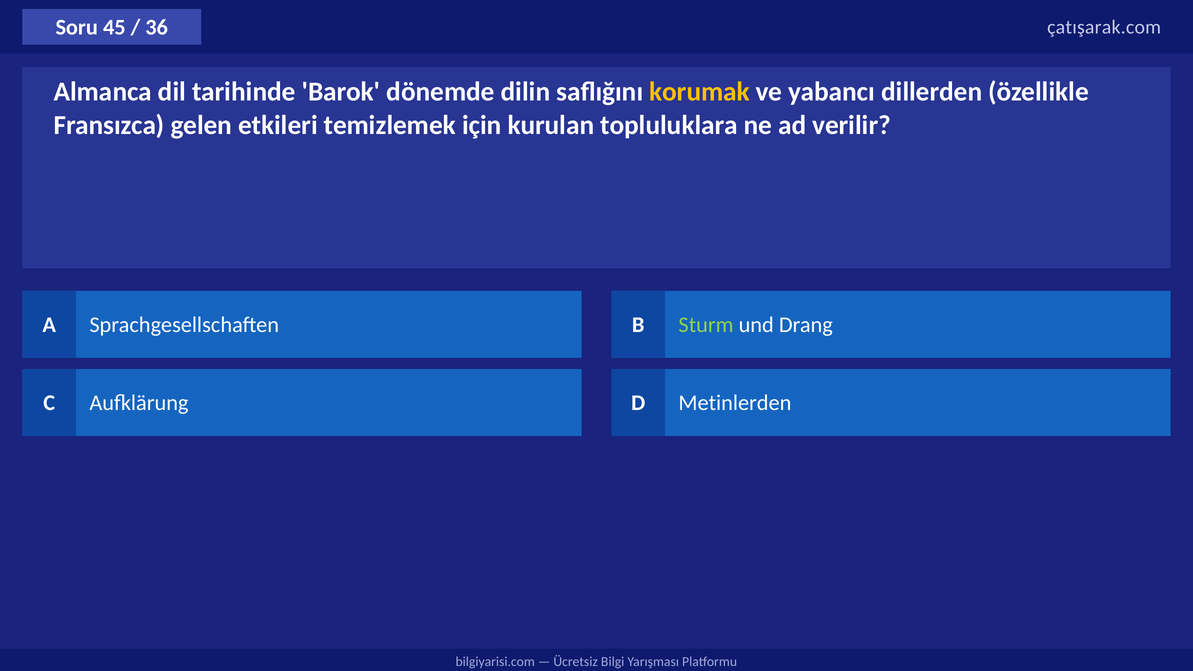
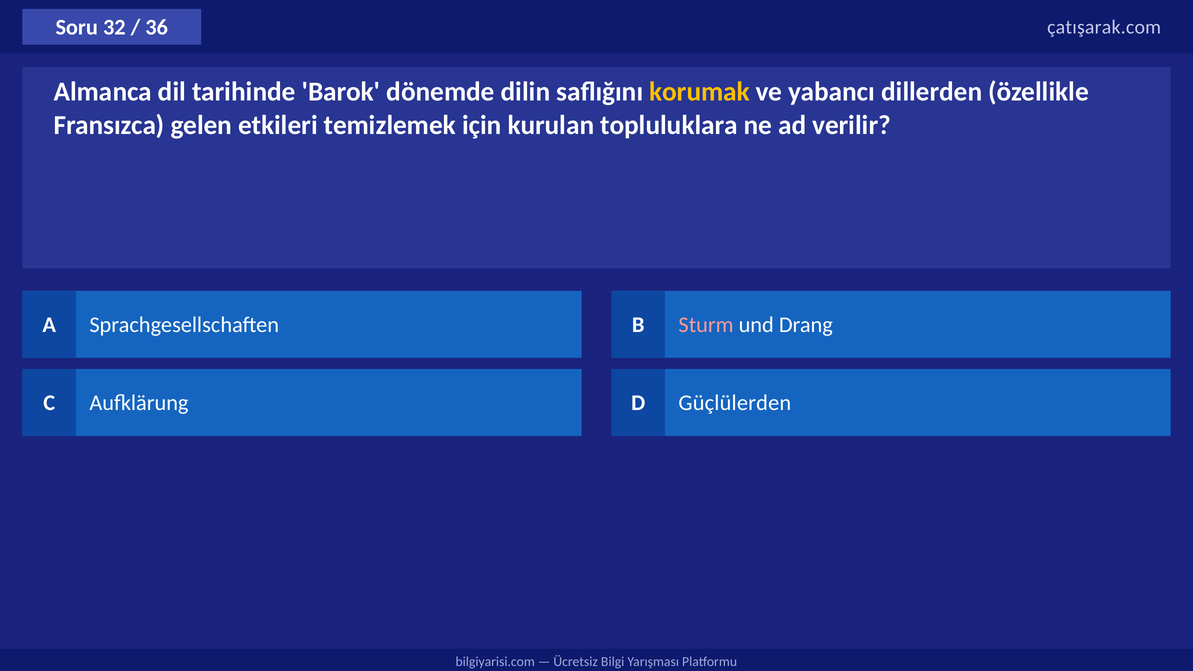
45: 45 -> 32 (114, 27)
Sturm colour: light green -> pink (706, 325)
Metinlerden: Metinlerden -> Güçlülerden (735, 403)
